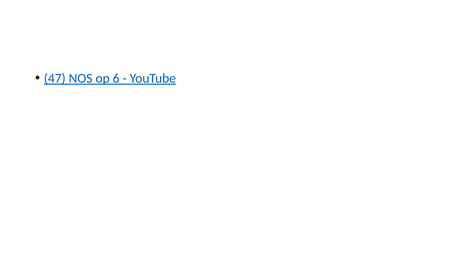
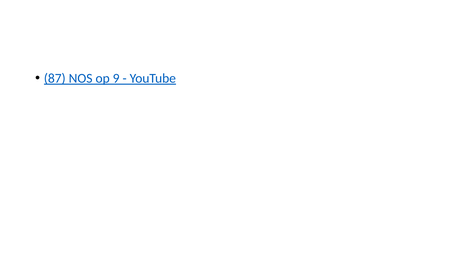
47: 47 -> 87 (55, 78)
6: 6 -> 9 (116, 78)
